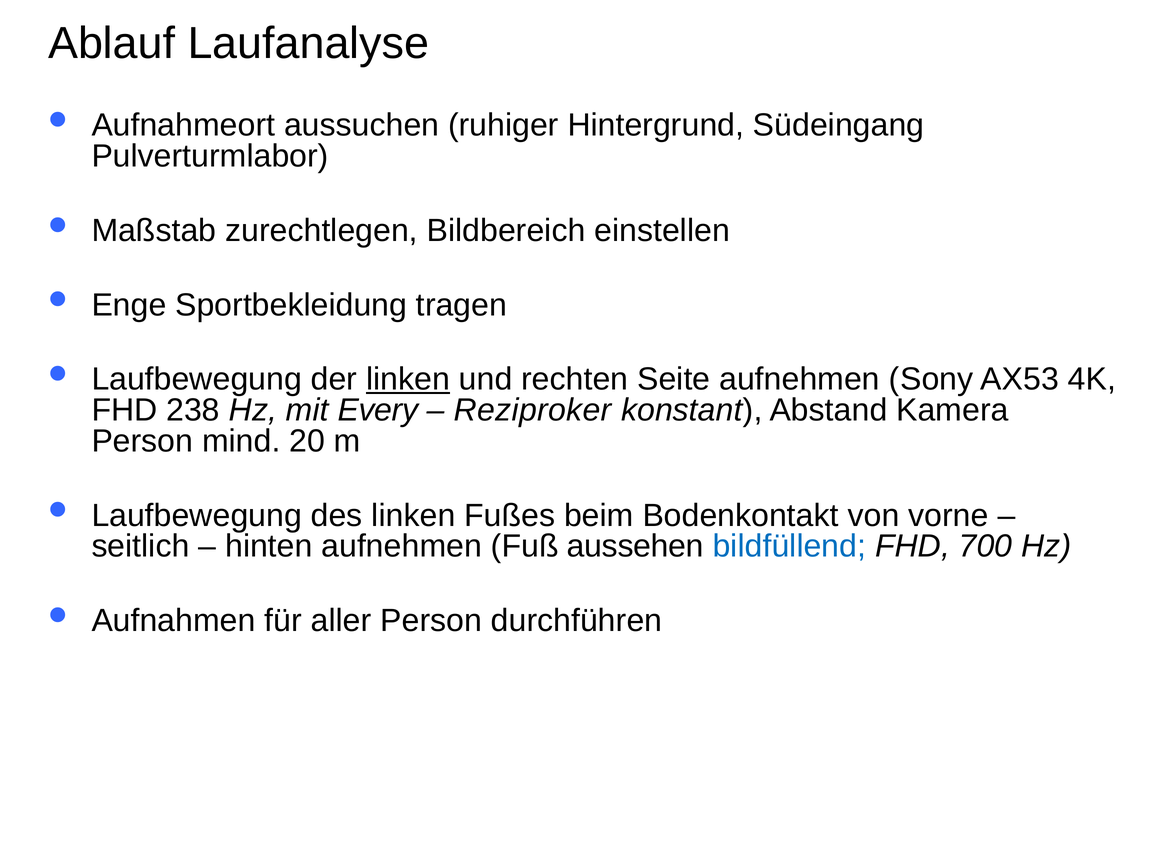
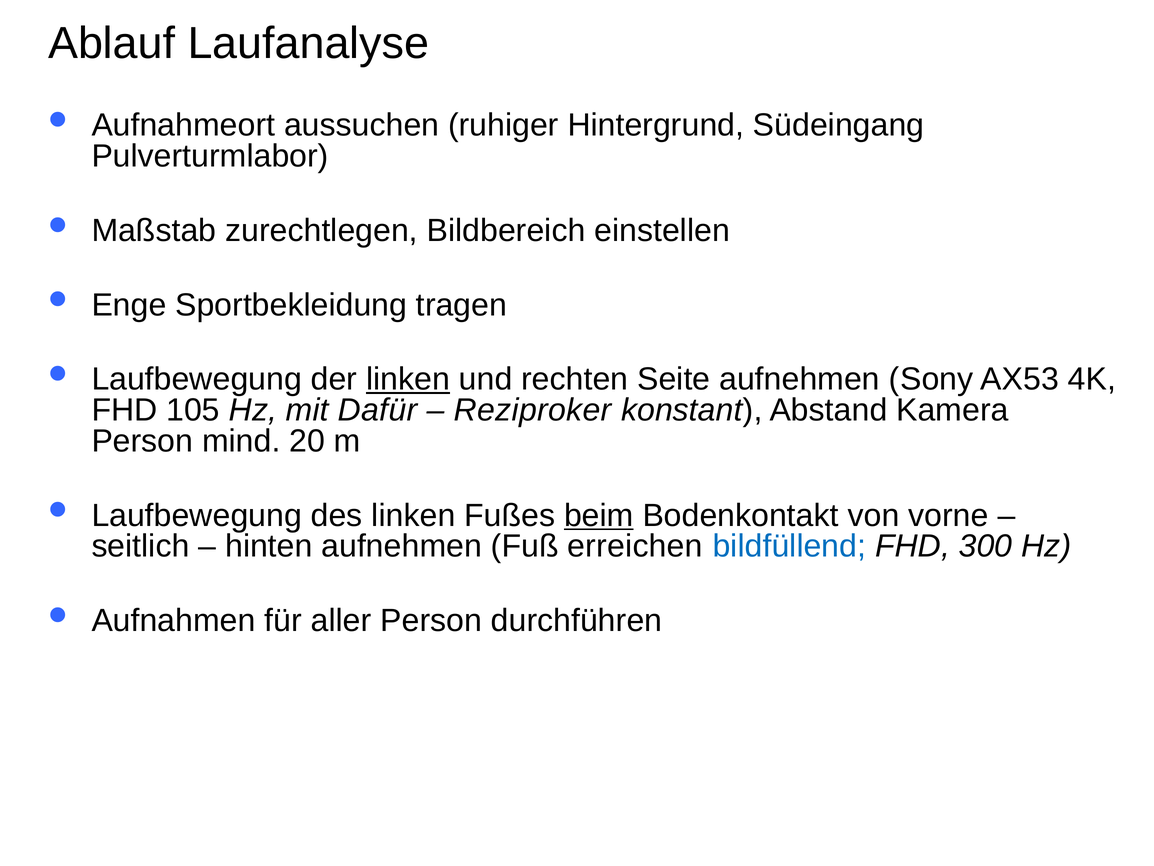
238: 238 -> 105 (193, 410)
Every: Every -> Dafür (378, 410)
beim underline: none -> present (599, 515)
aussehen: aussehen -> erreichen (635, 546)
700: 700 -> 300 (986, 546)
